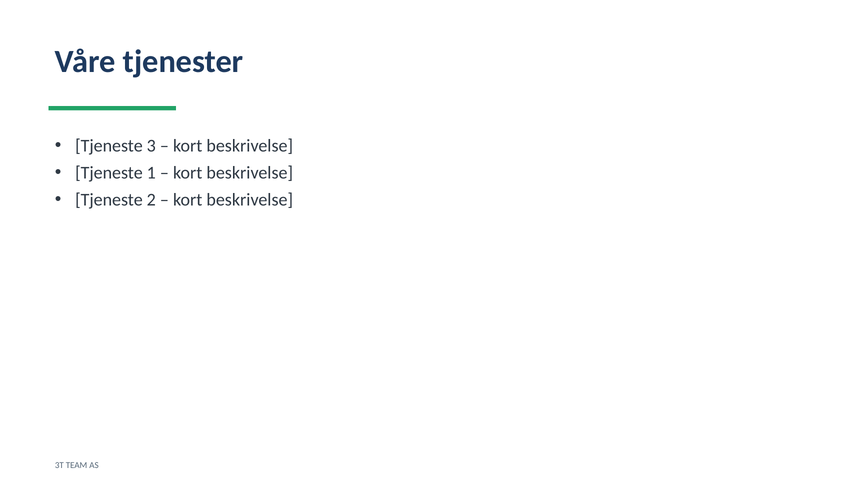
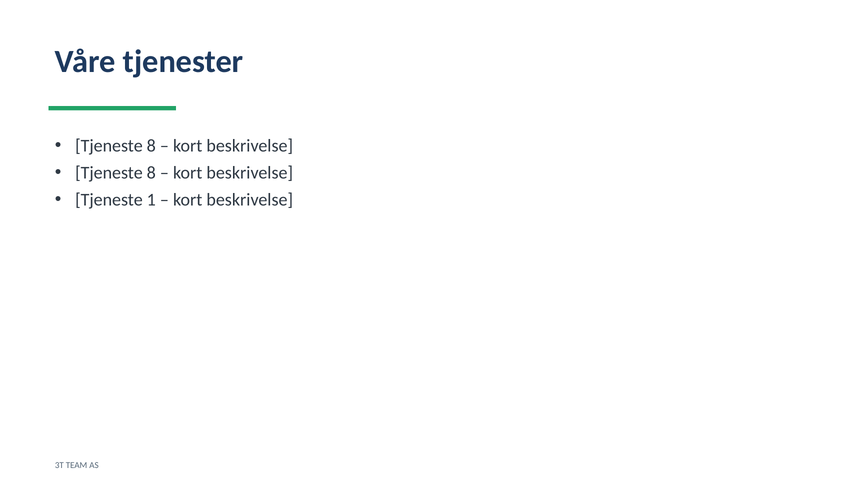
3: 3 -> 8 (151, 146)
1: 1 -> 8 (151, 173)
2: 2 -> 1 (151, 200)
